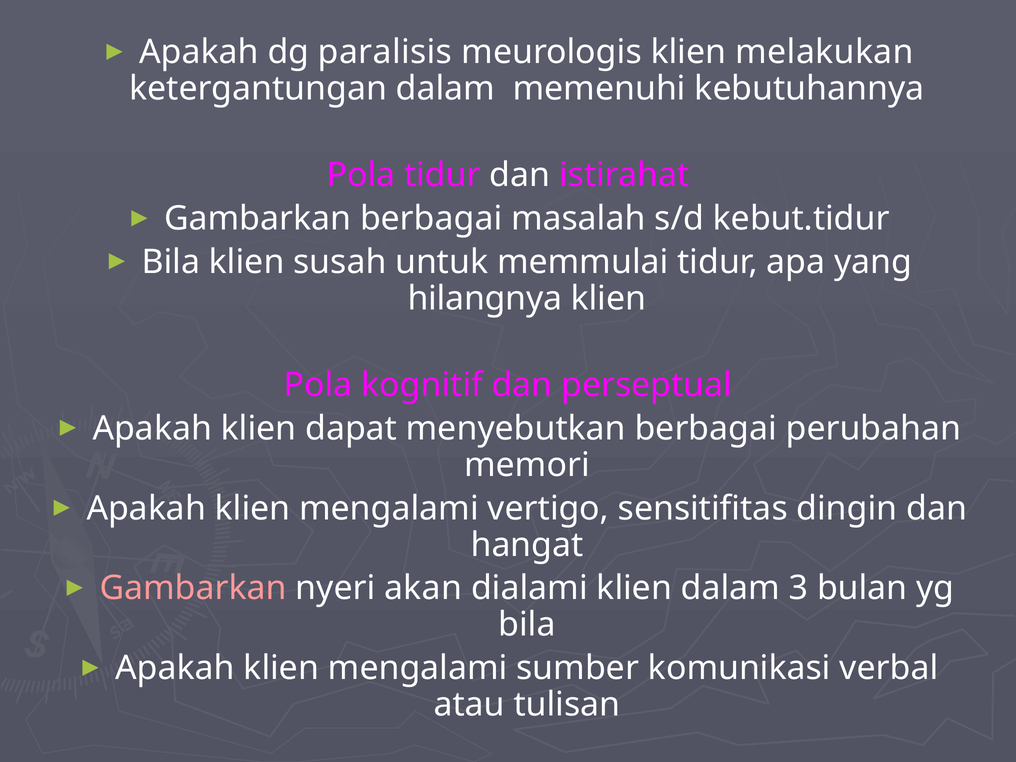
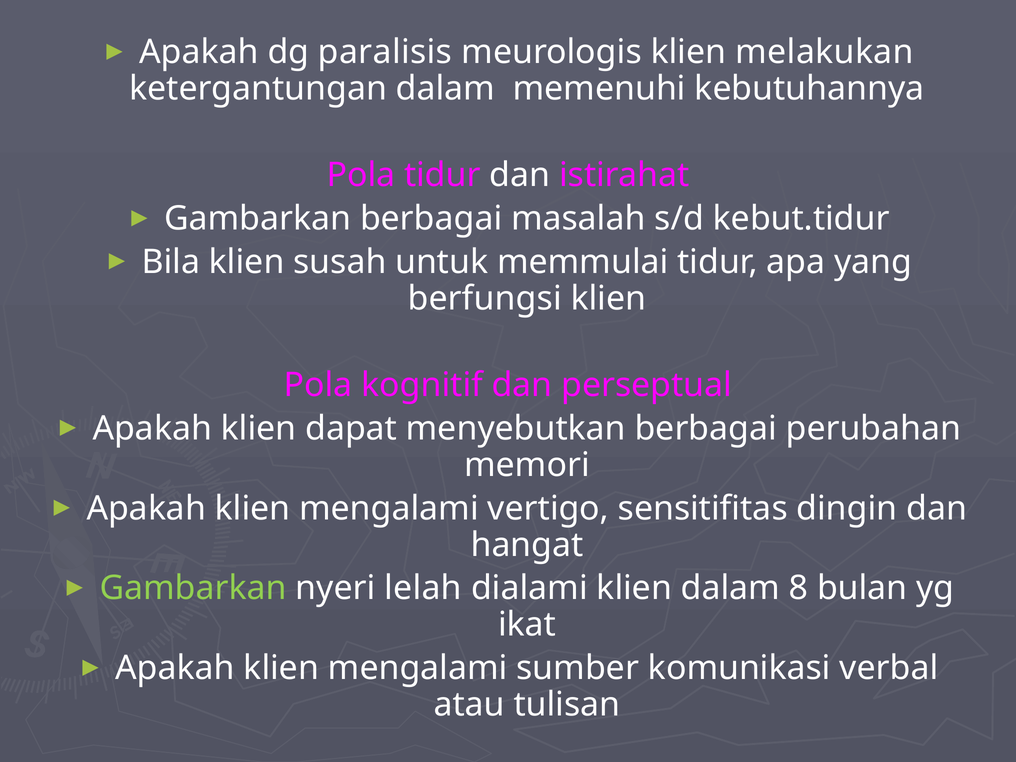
hilangnya: hilangnya -> berfungsi (485, 298)
Gambarkan colour: pink -> light green (193, 588)
akan: akan -> lelah (423, 588)
3: 3 -> 8 (799, 588)
bila: bila -> ikat (527, 625)
